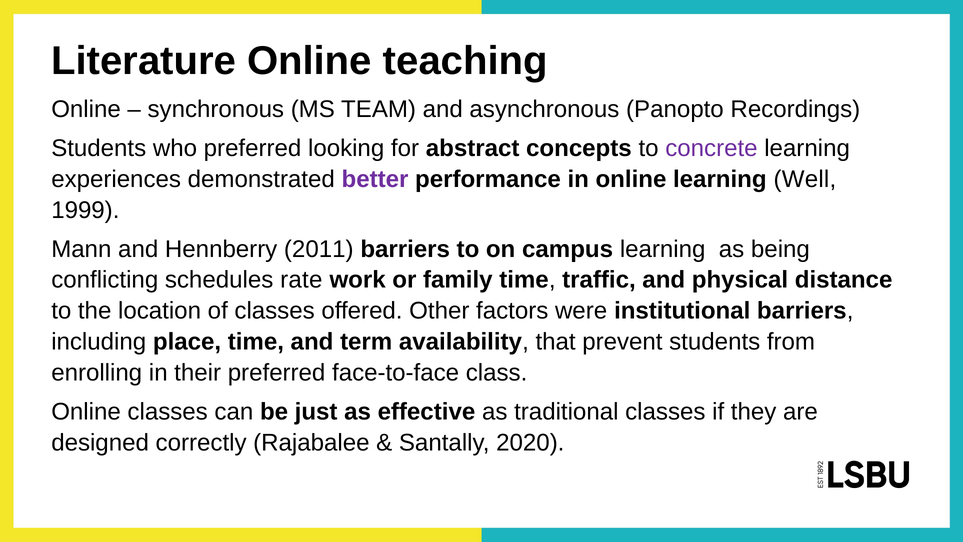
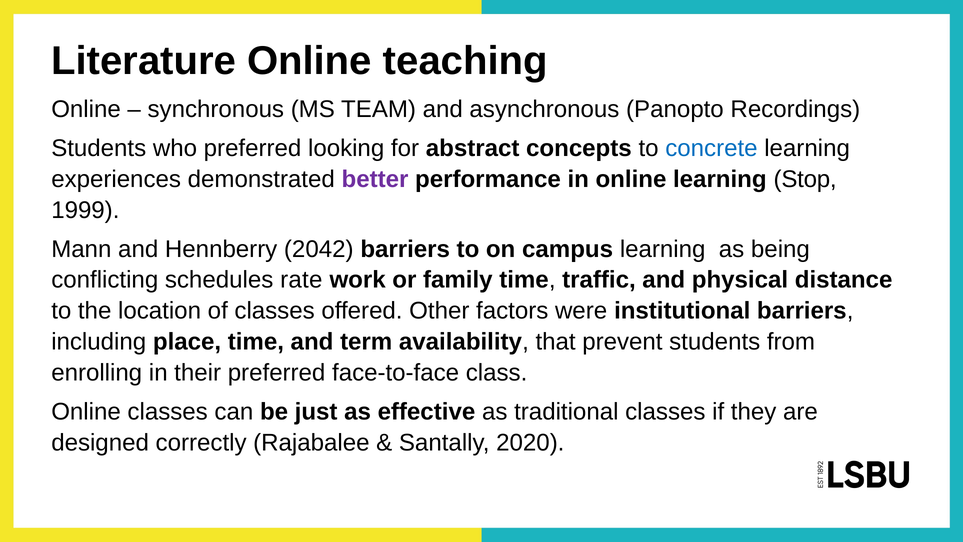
concrete colour: purple -> blue (711, 148)
Well: Well -> Stop (805, 179)
2011: 2011 -> 2042 (319, 249)
